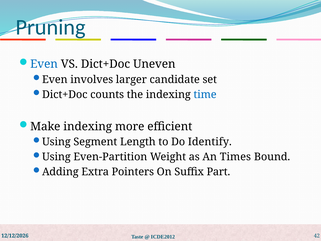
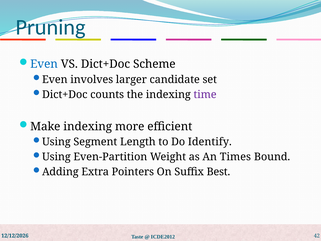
Uneven: Uneven -> Scheme (154, 64)
time colour: blue -> purple (205, 94)
Part: Part -> Best (218, 172)
